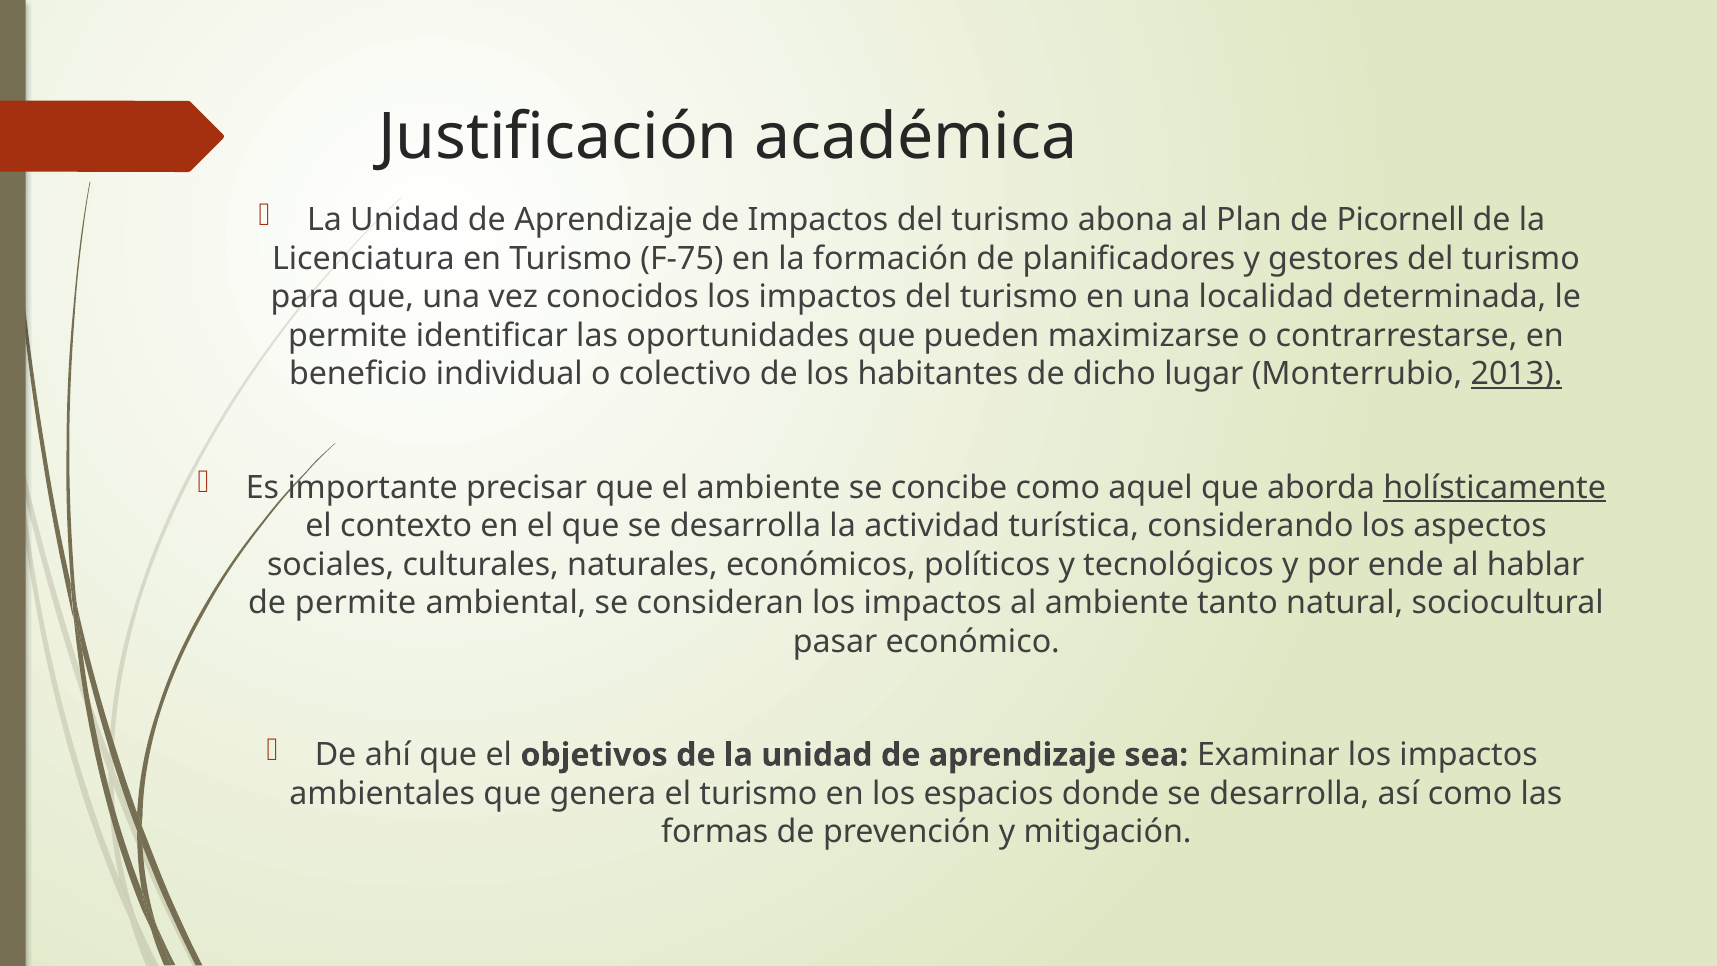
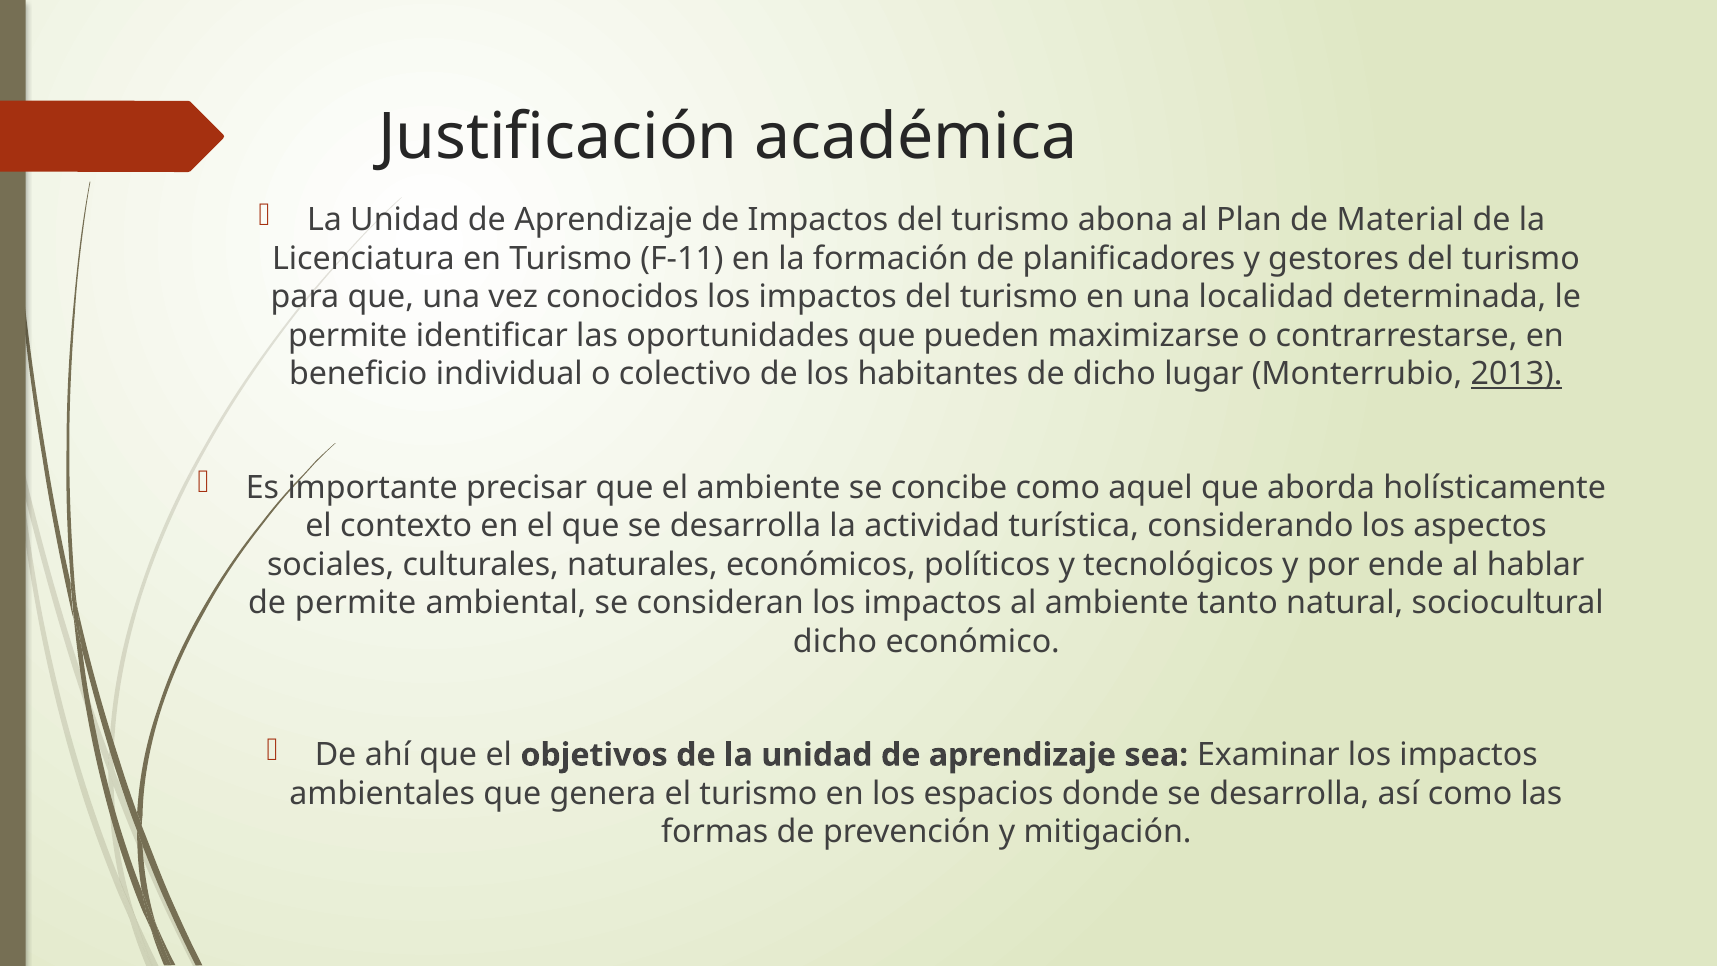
Picornell: Picornell -> Material (1400, 220)
F-75: F-75 -> F-11 (682, 258)
holísticamente underline: present -> none (1495, 487)
pasar: pasar -> dicho (835, 642)
